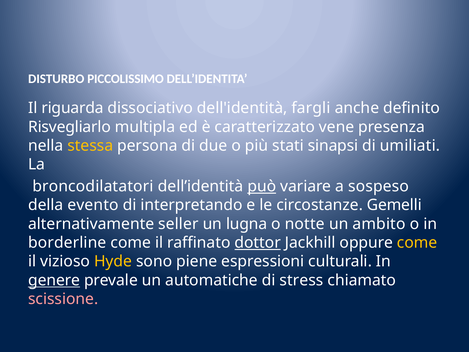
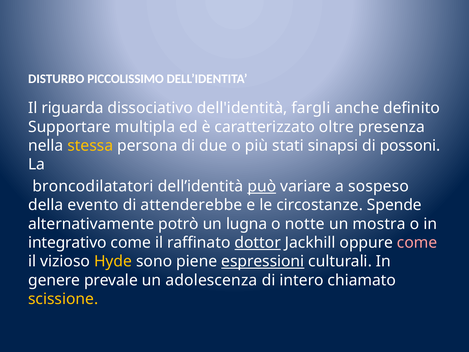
Risvegliarlo: Risvegliarlo -> Supportare (69, 127)
vene: vene -> oltre (336, 127)
umiliati: umiliati -> possoni (410, 146)
interpretando: interpretando -> attenderebbe (191, 205)
Gemelli: Gemelli -> Spende (394, 205)
seller: seller -> potrò (178, 224)
ambito: ambito -> mostra (379, 224)
borderline: borderline -> integrativo (67, 243)
come colour: yellow -> pink (417, 243)
espressioni underline: none -> present (263, 261)
genere underline: present -> none (54, 280)
automatiche: automatiche -> adolescenza (211, 280)
stress: stress -> intero (302, 280)
scissione colour: pink -> yellow (63, 299)
